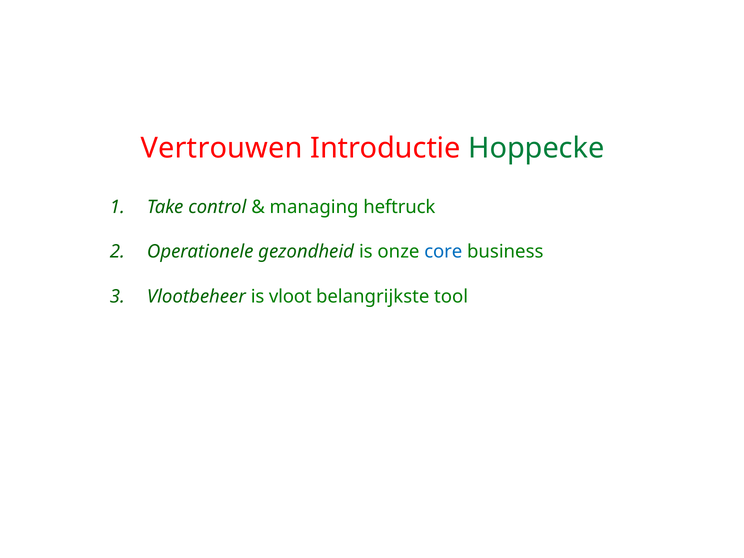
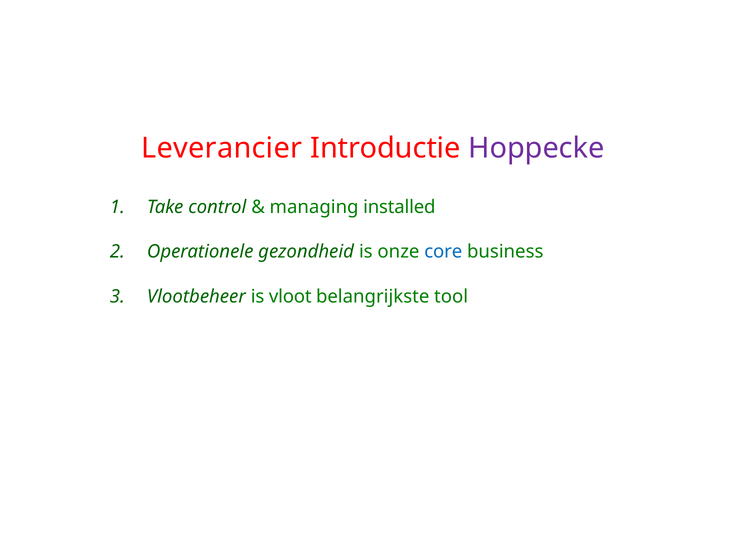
Vertrouwen: Vertrouwen -> Leverancier (222, 148)
Hoppecke colour: green -> purple (536, 148)
heftruck: heftruck -> installed (399, 207)
